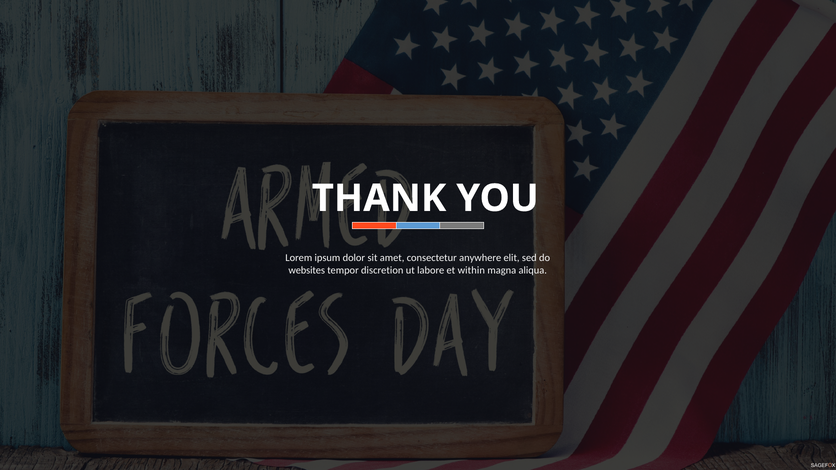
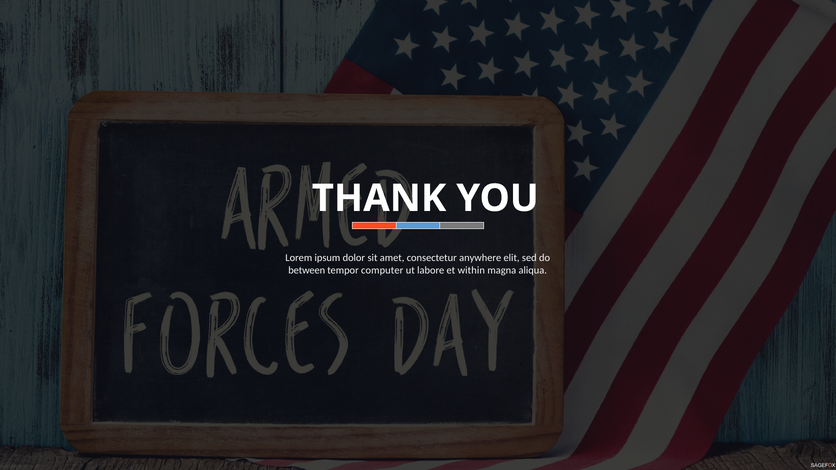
websites: websites -> between (307, 271)
discretion: discretion -> computer (382, 271)
